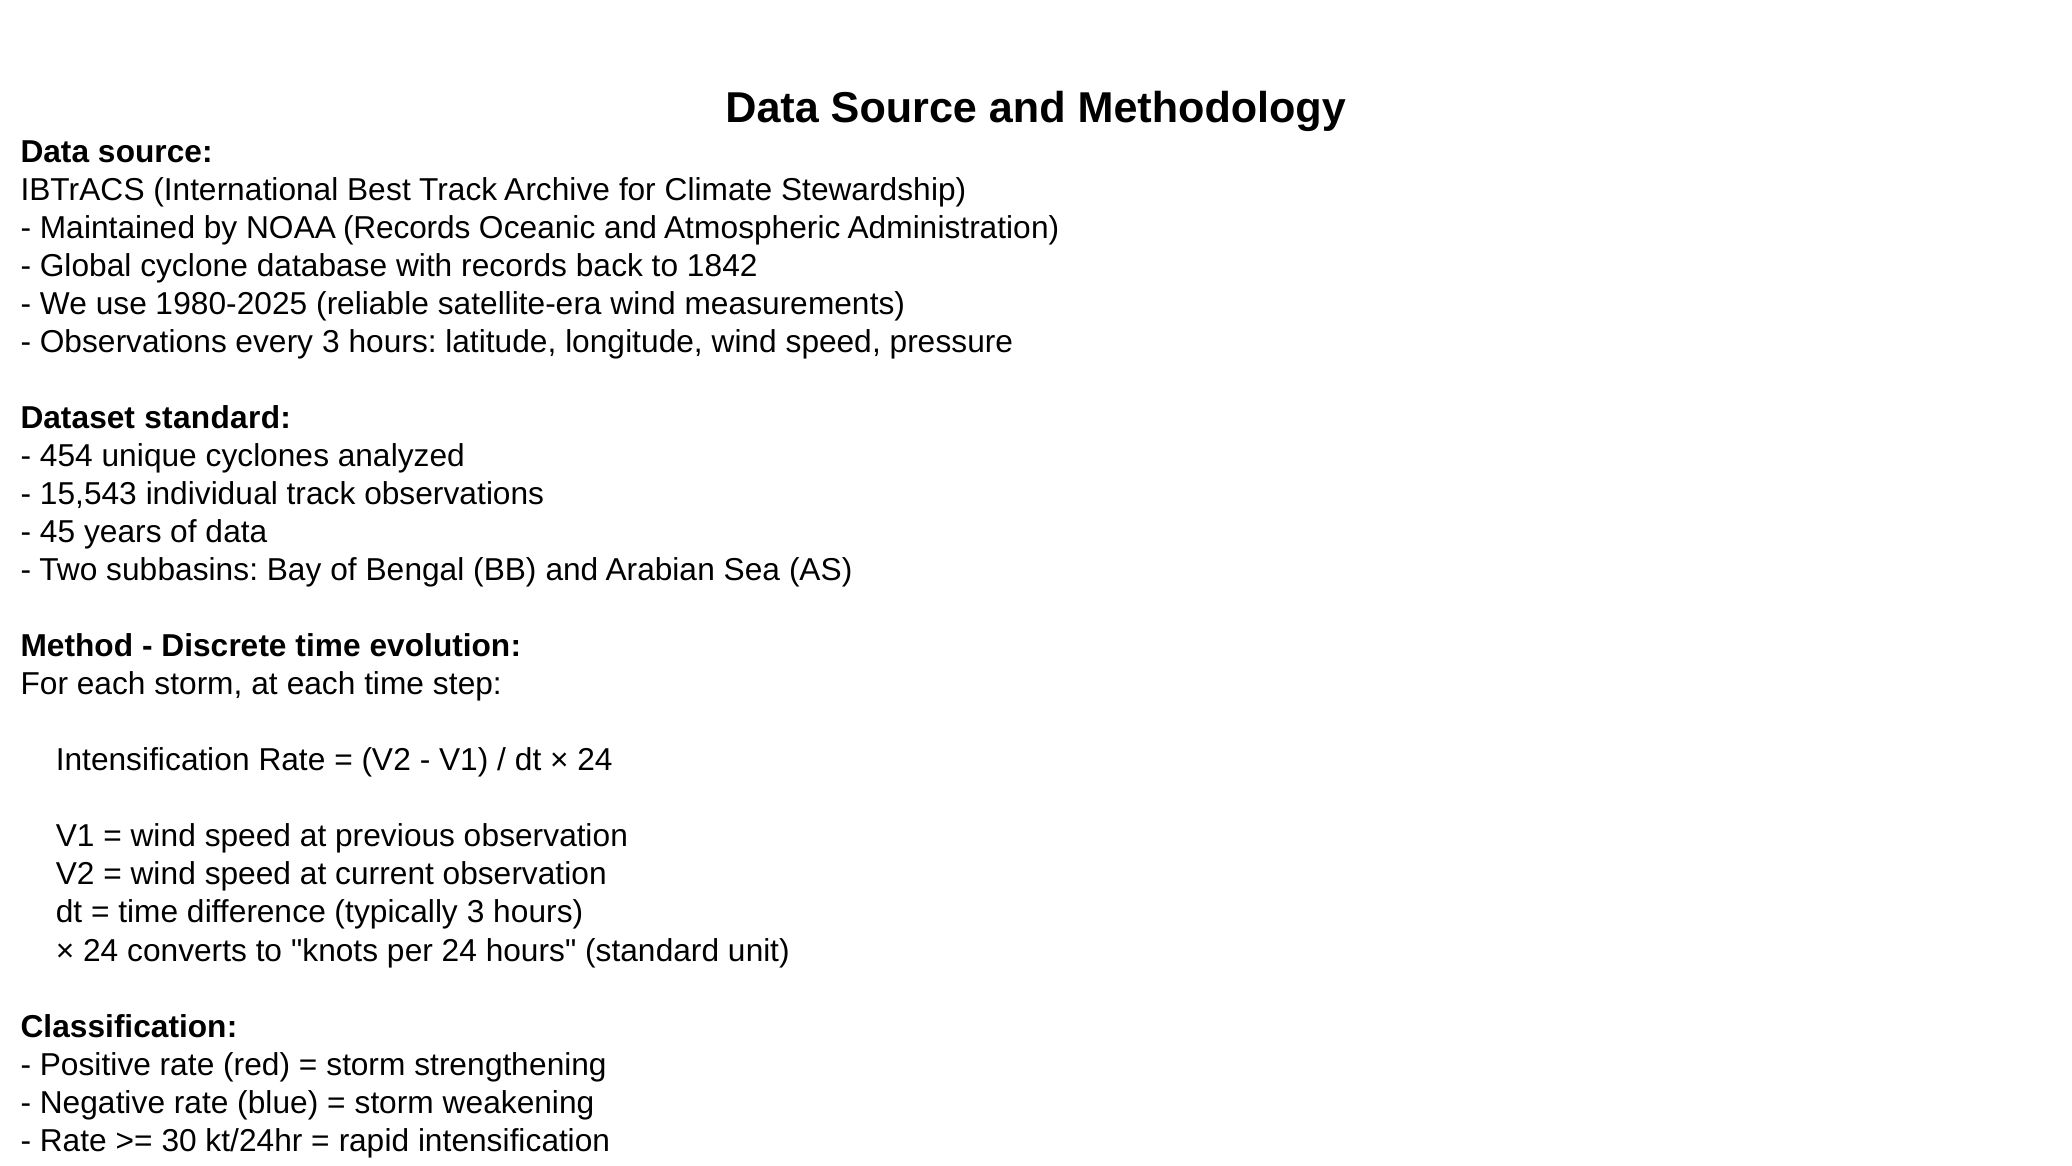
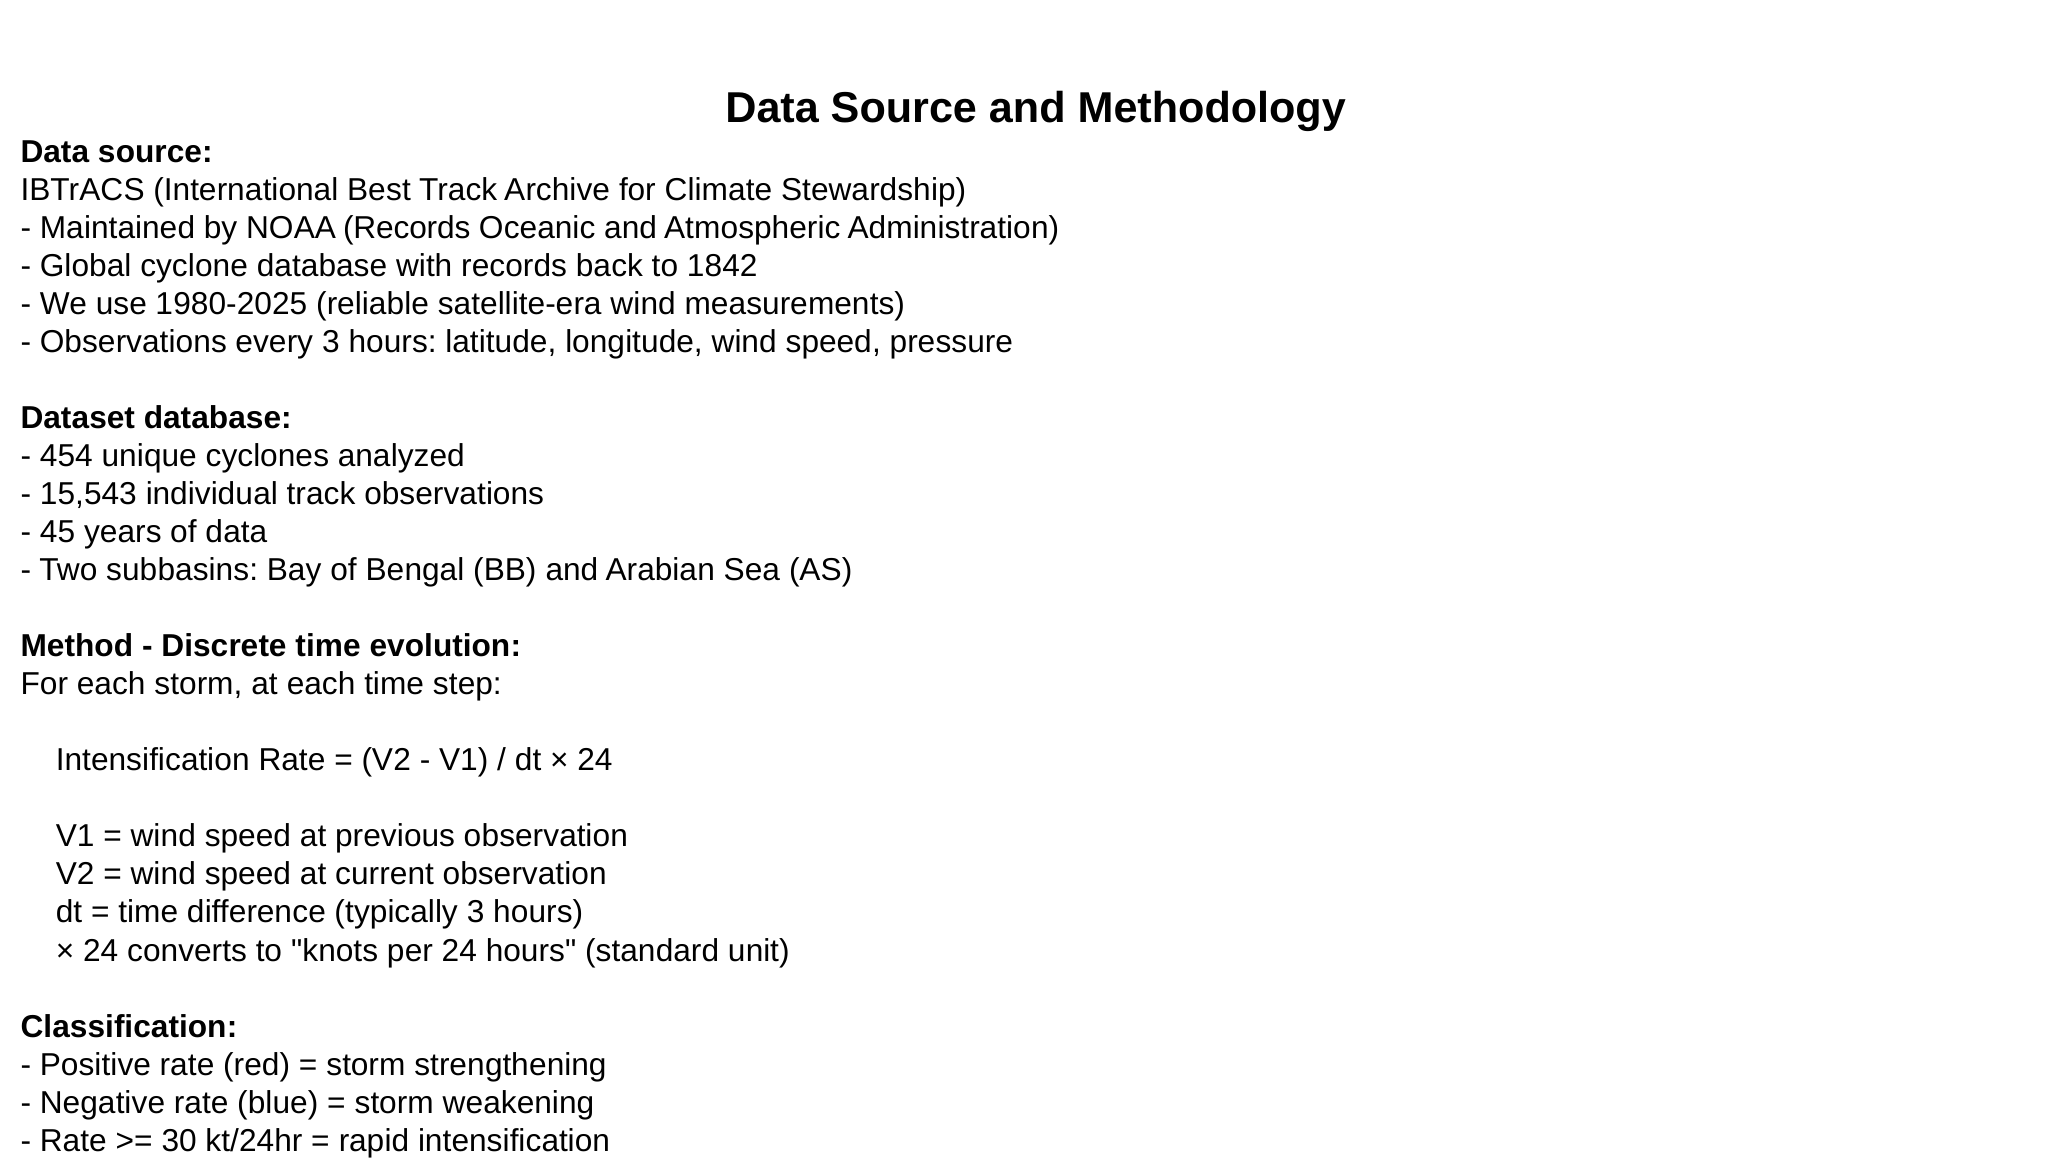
Dataset standard: standard -> database (218, 418)
